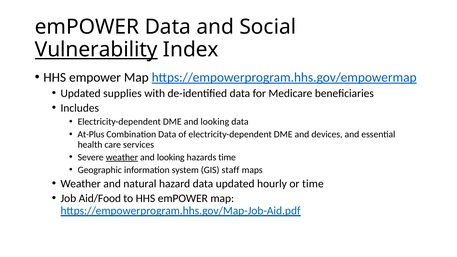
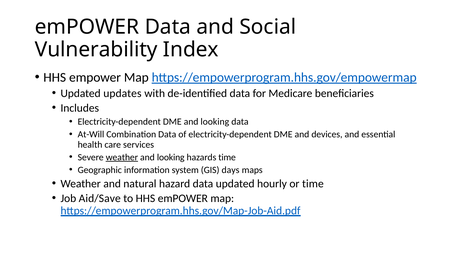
Vulnerability underline: present -> none (96, 50)
supplies: supplies -> updates (122, 93)
At-Plus: At-Plus -> At-Will (91, 134)
staff: staff -> days (231, 170)
Aid/Food: Aid/Food -> Aid/Save (100, 198)
